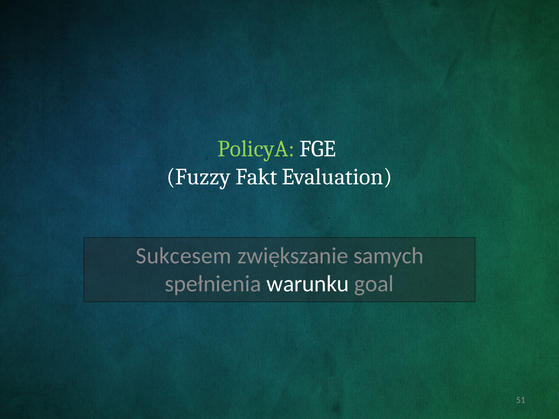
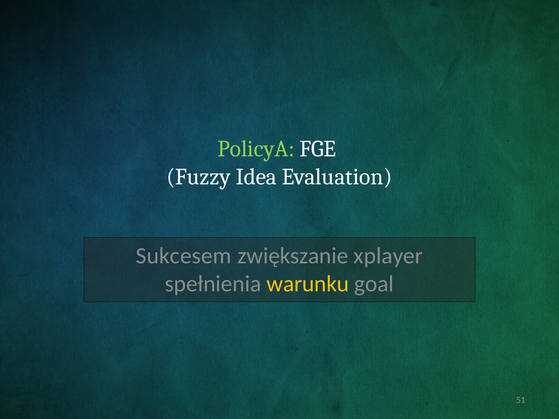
Fakt: Fakt -> Idea (256, 177)
samych: samych -> xplayer (388, 256)
warunku colour: white -> yellow (308, 284)
